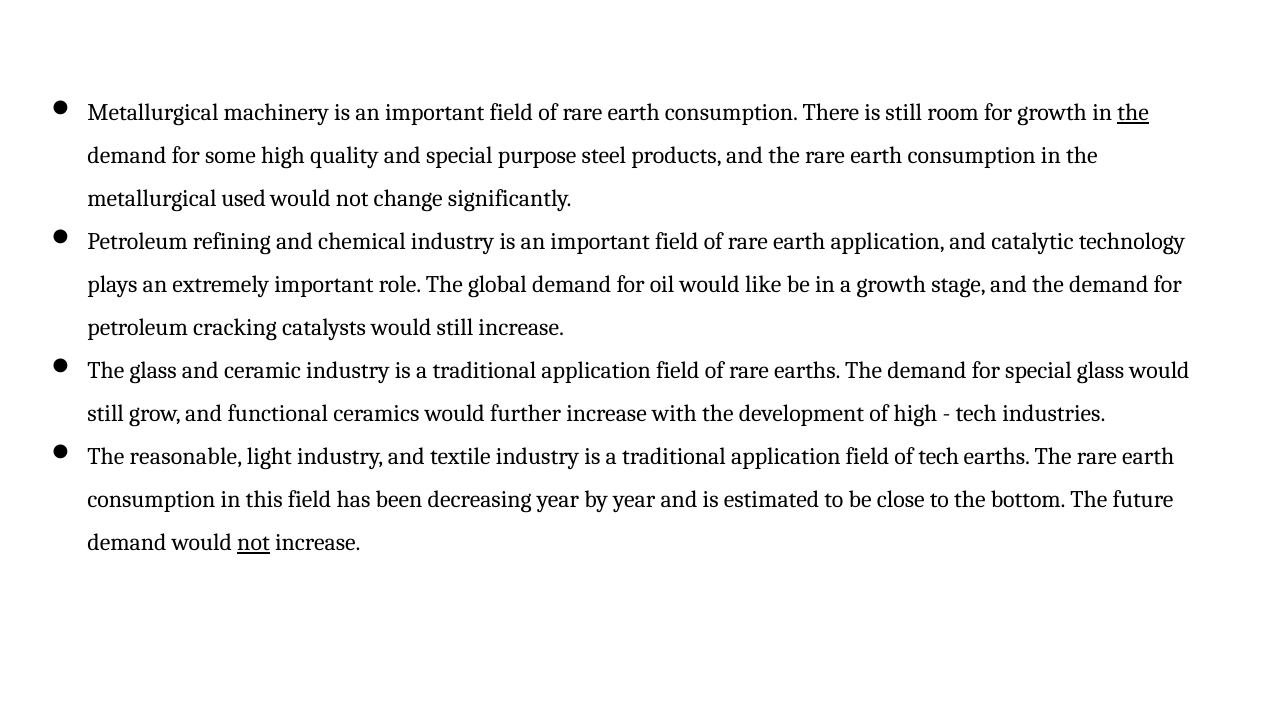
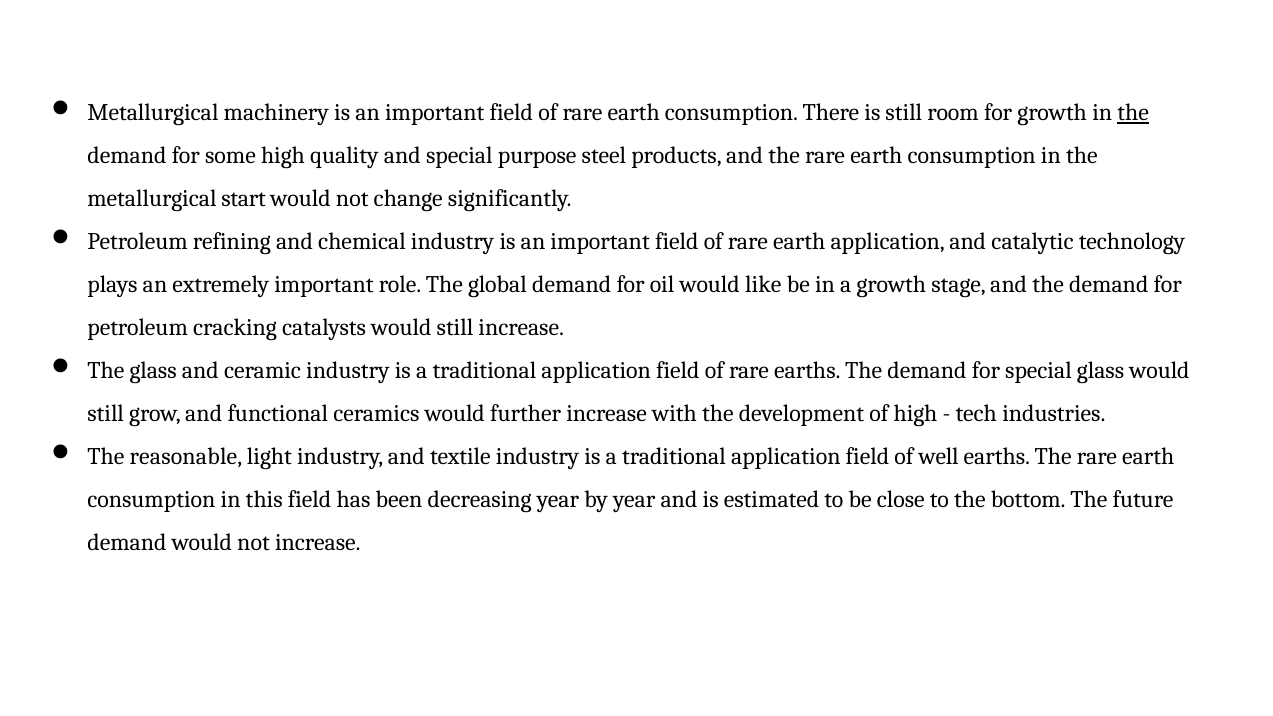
used: used -> start (244, 199)
of tech: tech -> well (939, 457)
not underline: present -> none (253, 543)
